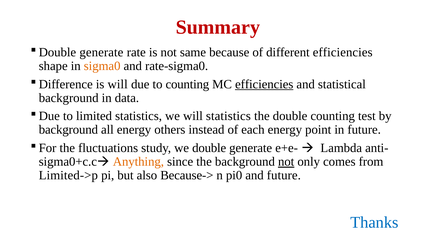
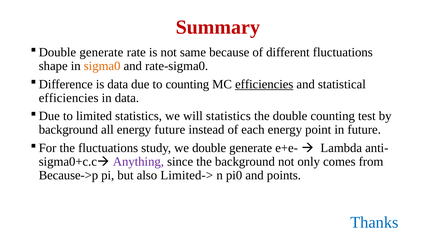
different efficiencies: efficiencies -> fluctuations (343, 52)
is will: will -> data (118, 84)
background: background -> efficiencies (69, 98)
energy others: others -> future (170, 130)
Anything colour: orange -> purple (138, 162)
not underline: present -> none (286, 162)
Limited->p: Limited->p -> Because->p (68, 176)
Because->: Because-> -> Limited-> (187, 176)
and future: future -> points (284, 176)
